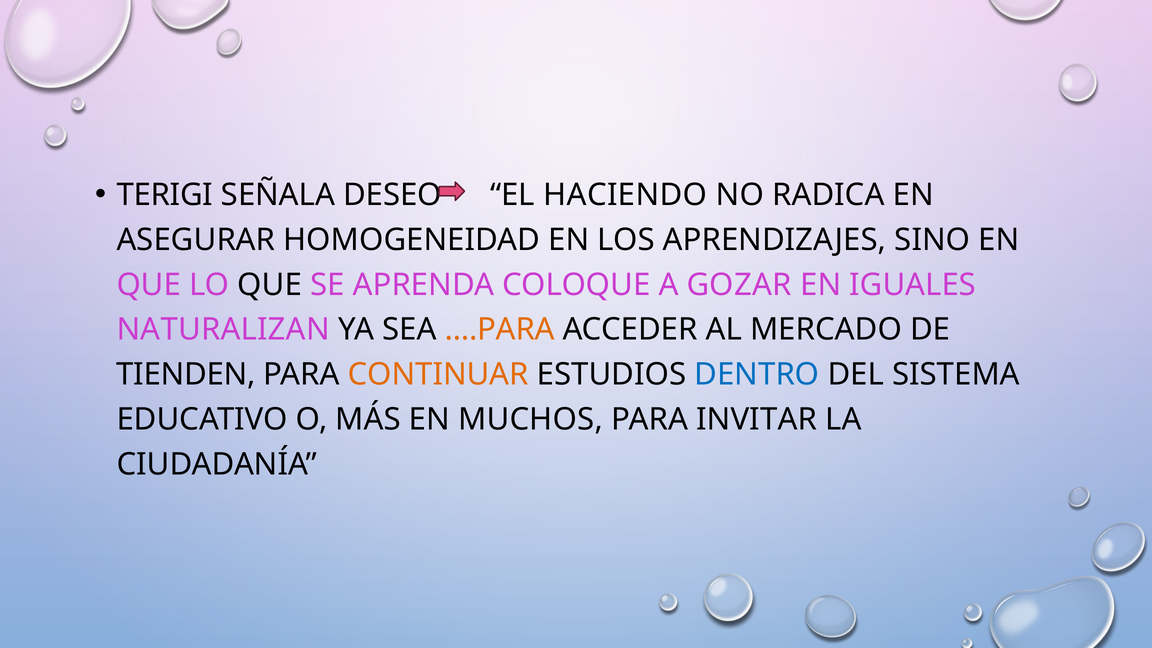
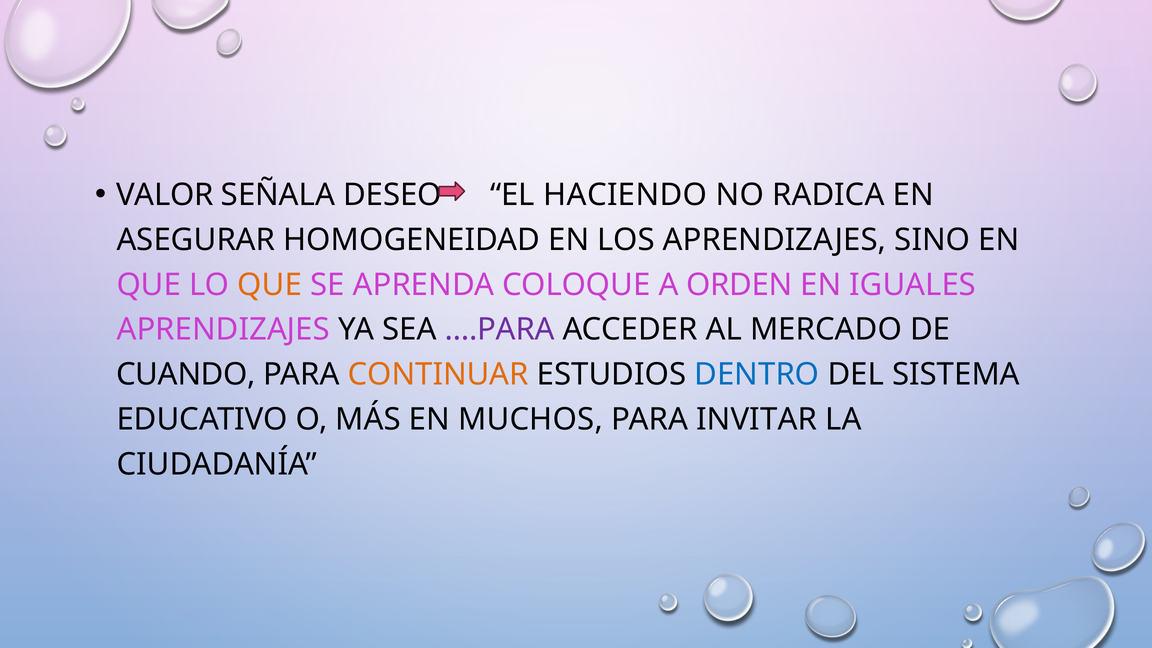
TERIGI: TERIGI -> VALOR (165, 195)
QUE colour: black -> orange (270, 285)
GOZAR: GOZAR -> ORDEN (739, 285)
NATURALIZAN: NATURALIZAN -> APRENDIZAJES (223, 330)
….PARA colour: orange -> purple (500, 330)
TIENDEN: TIENDEN -> CUANDO (186, 375)
